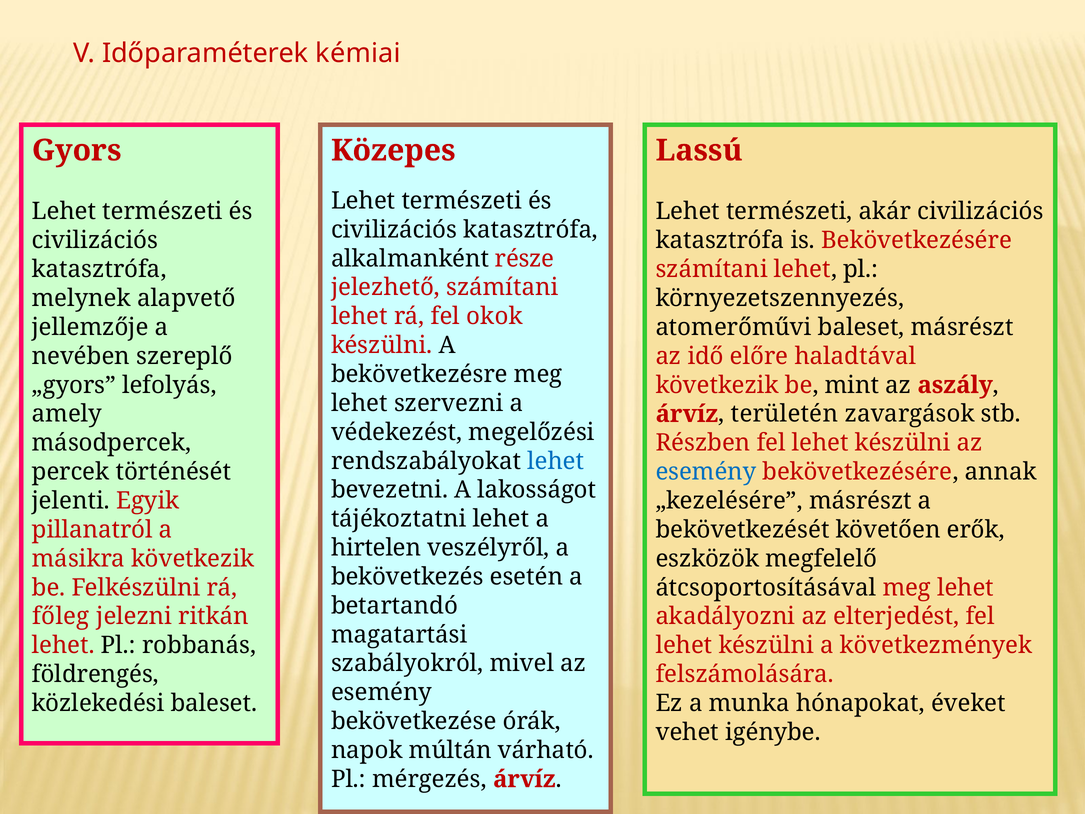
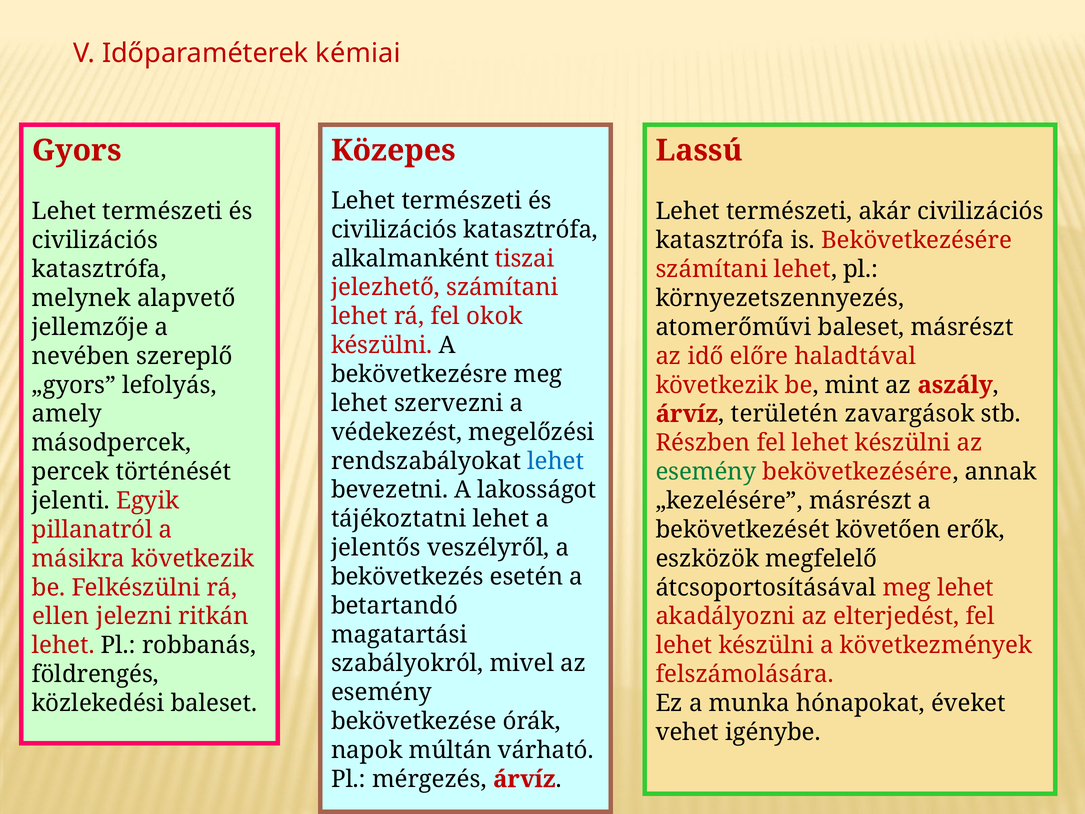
része: része -> tiszai (525, 258)
esemény colour: blue -> green (706, 472)
hirtelen: hirtelen -> jelentős (376, 548)
főleg: főleg -> ellen (61, 616)
